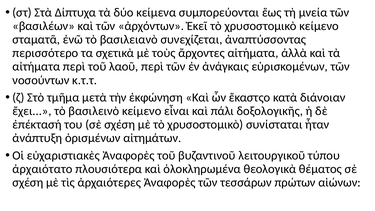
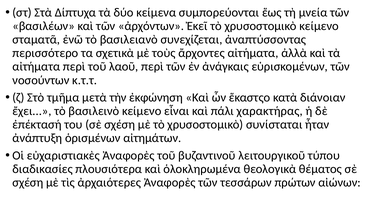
δοξολογικῆς: δοξολογικῆς -> χαρακτήρας (270, 111)
ἀρχαιότατο: ἀρχαιότατο -> διαδικασίες (43, 169)
